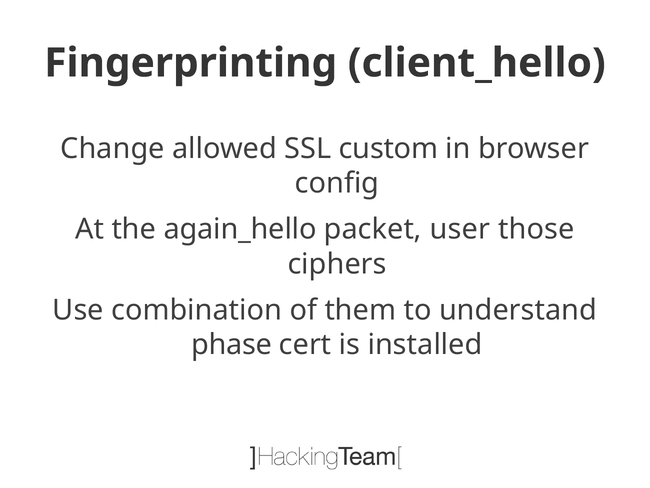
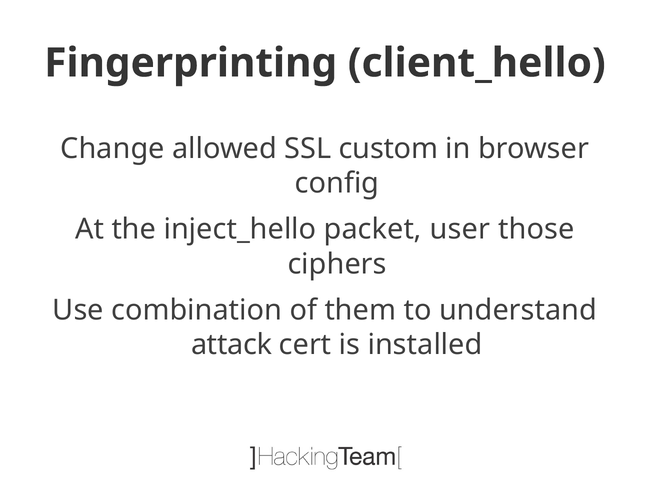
again_hello: again_hello -> inject_hello (240, 229)
phase: phase -> attack (232, 344)
